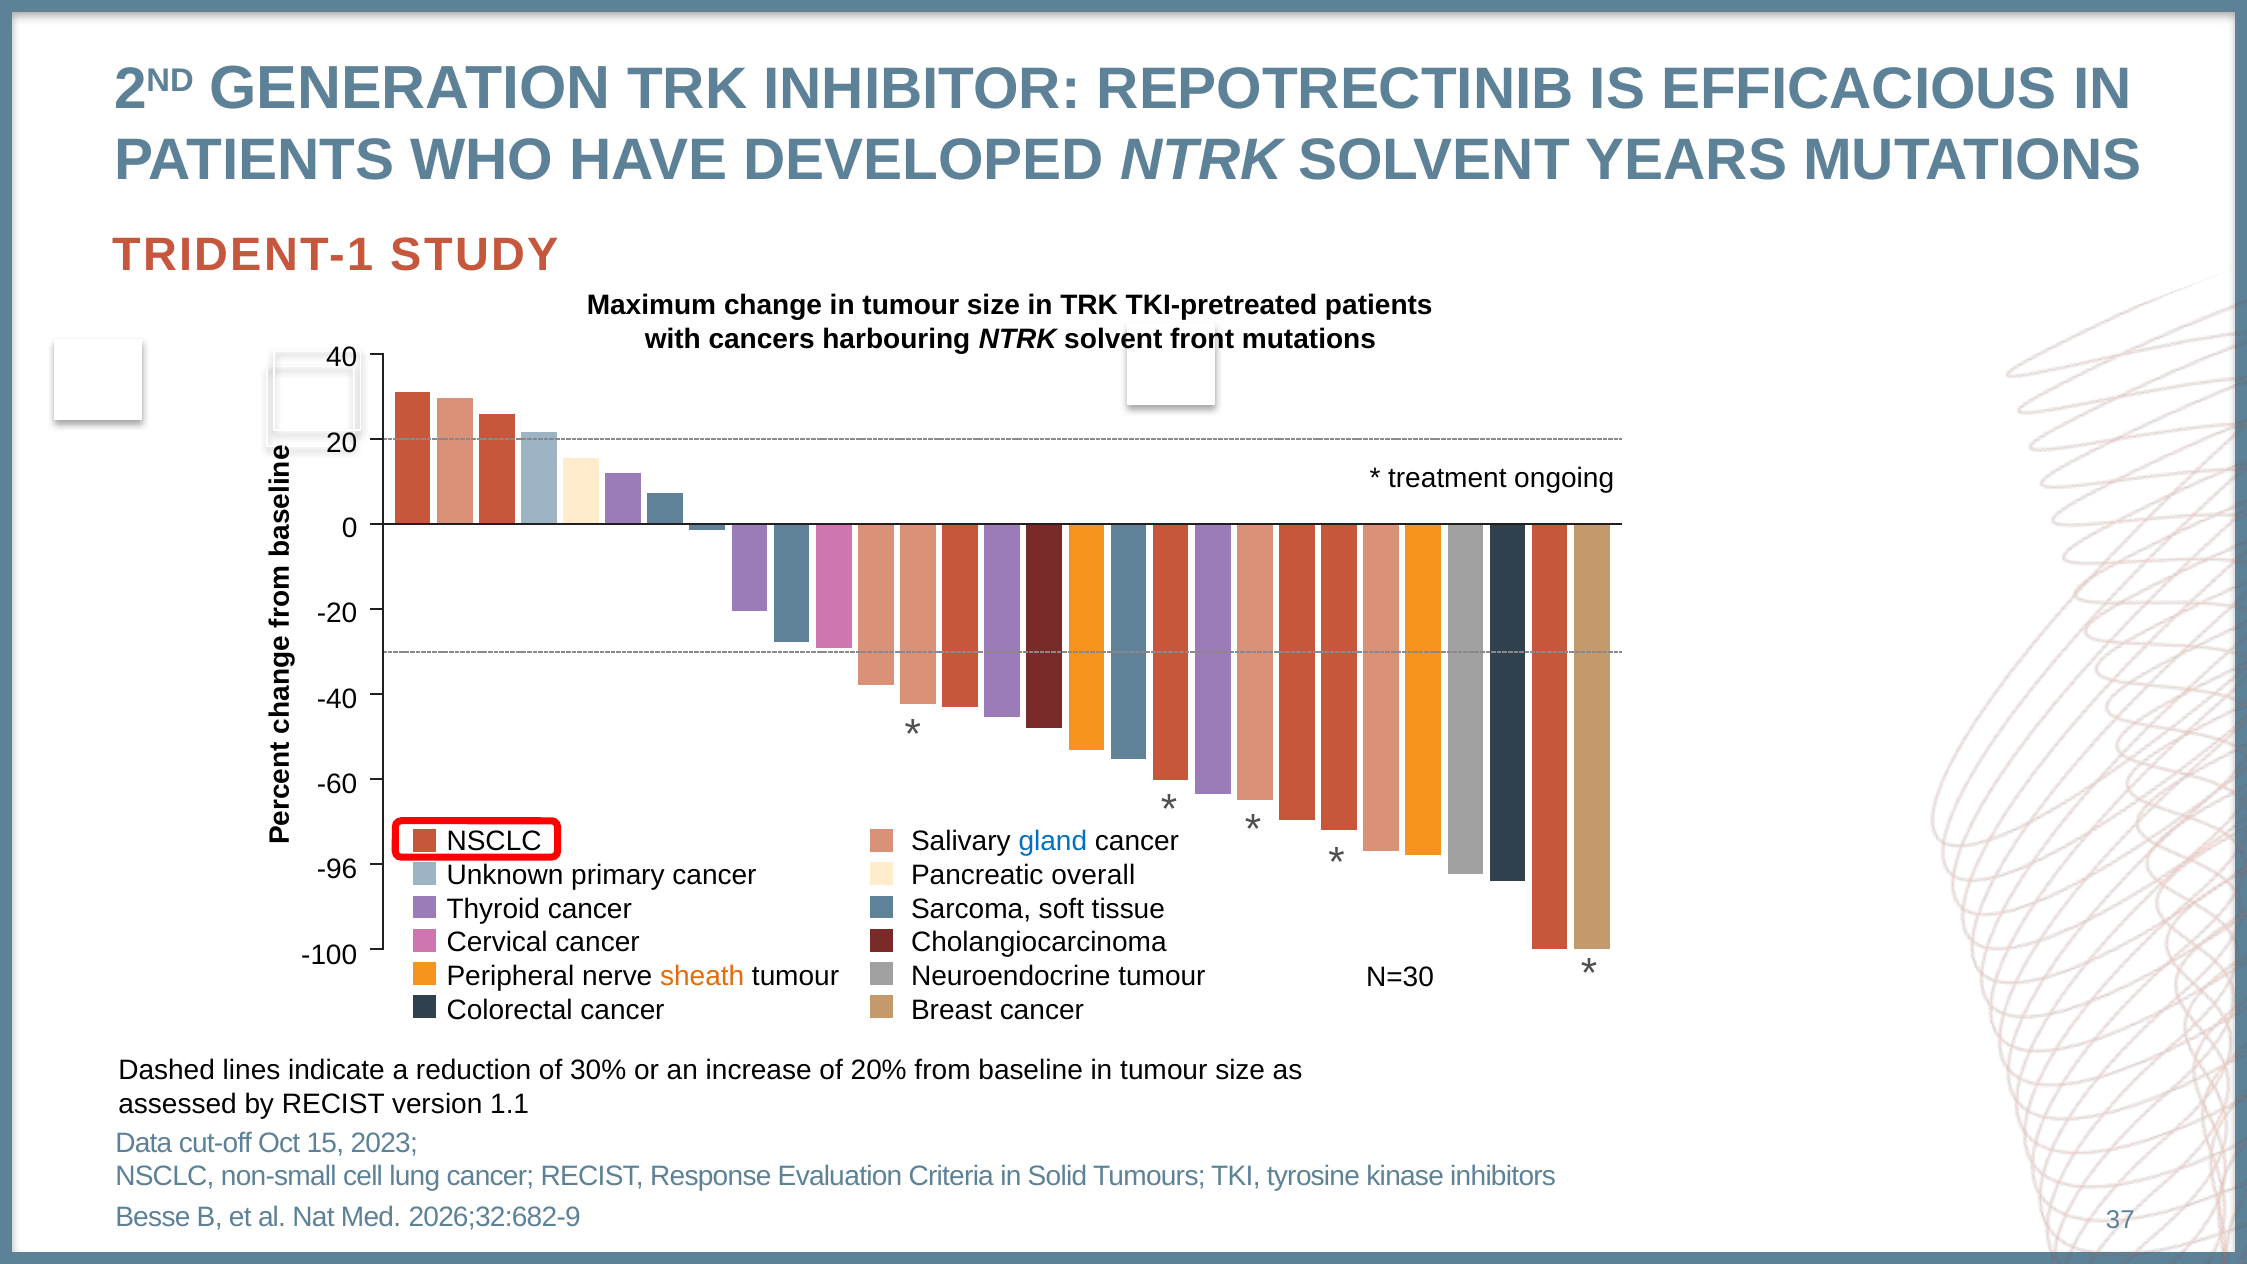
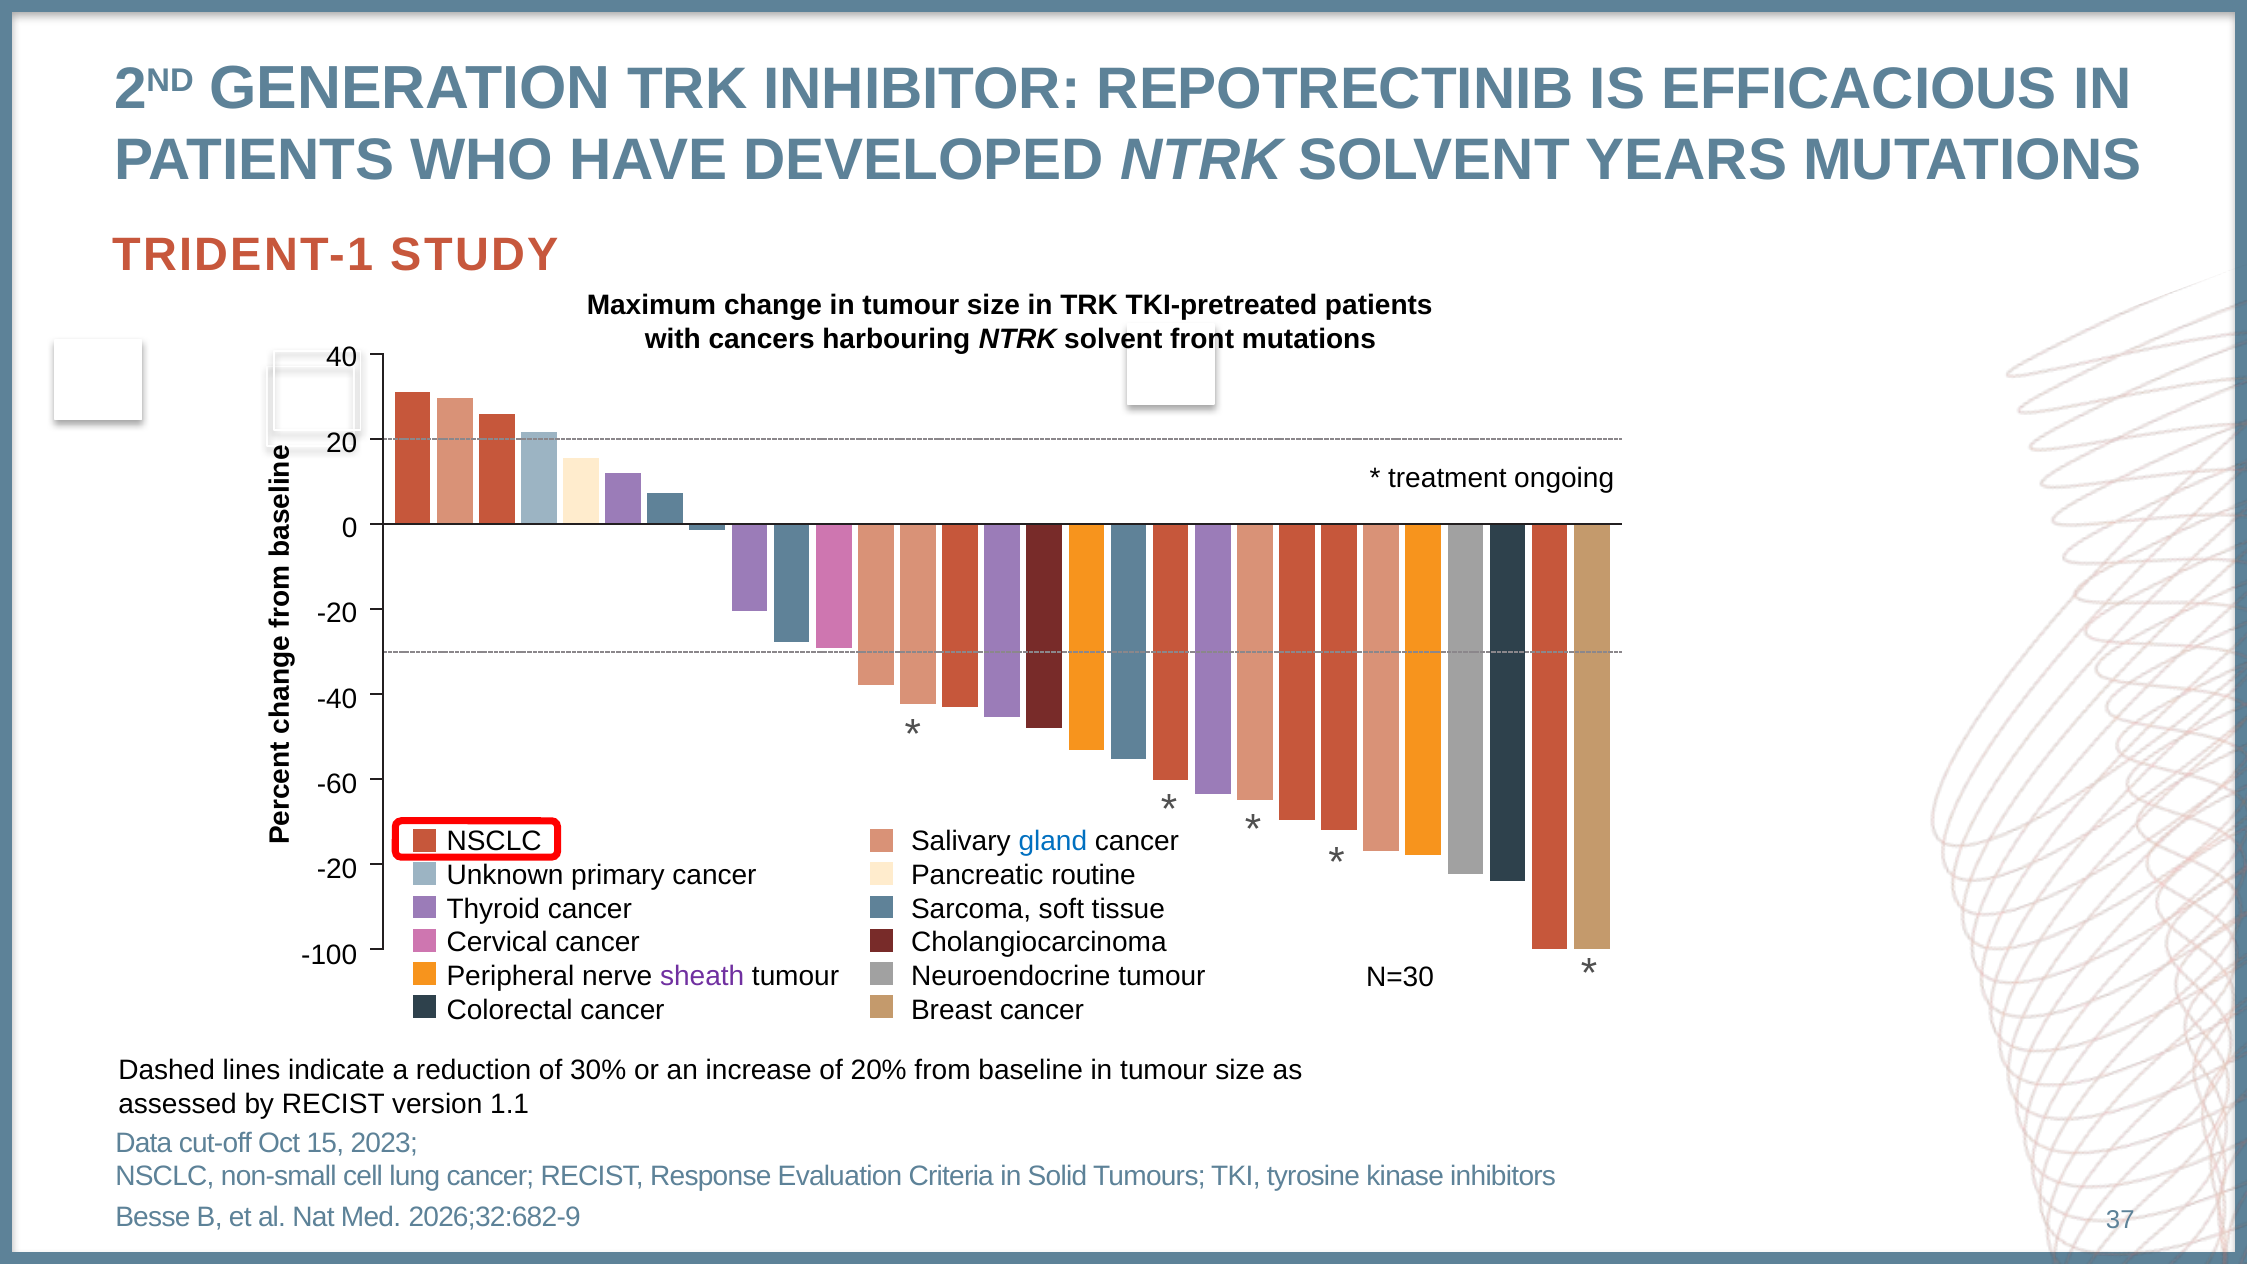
-96: -96 -> -20 (337, 869)
overall: overall -> routine (1094, 875)
sheath colour: orange -> purple (702, 976)
